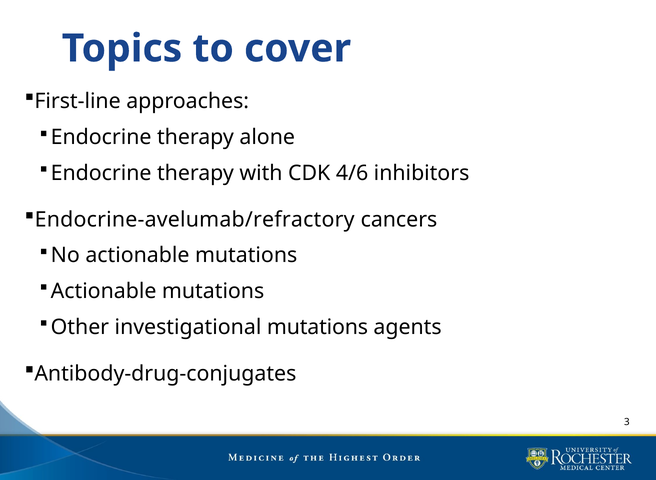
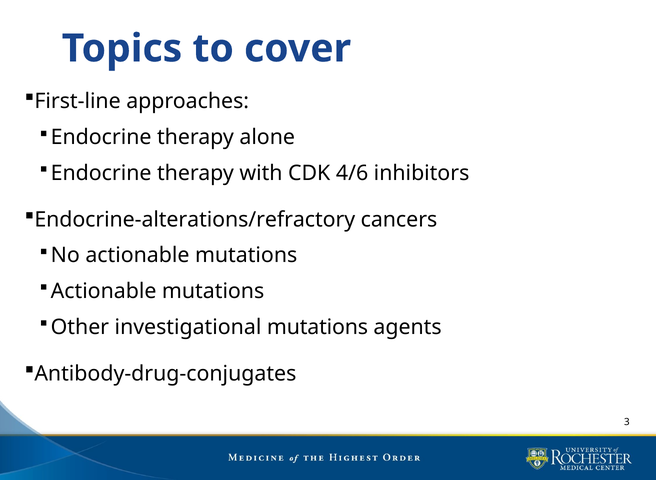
Endocrine-avelumab/refractory: Endocrine-avelumab/refractory -> Endocrine-alterations/refractory (195, 220)
